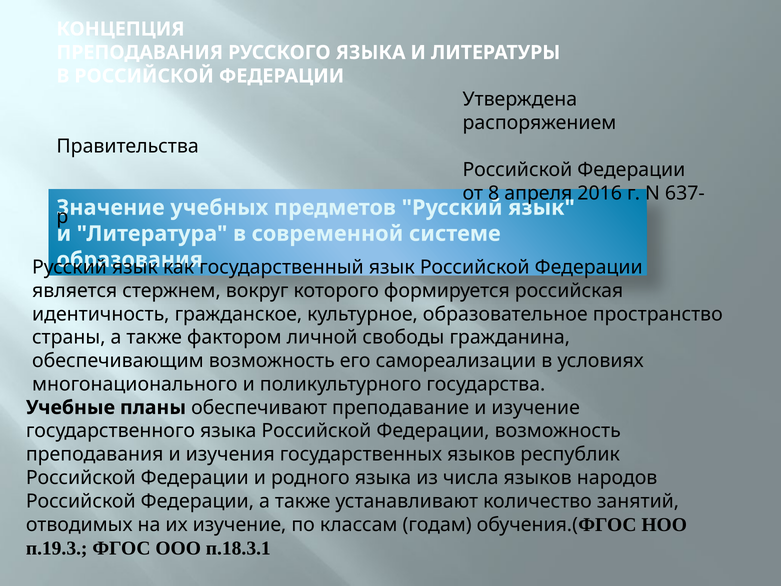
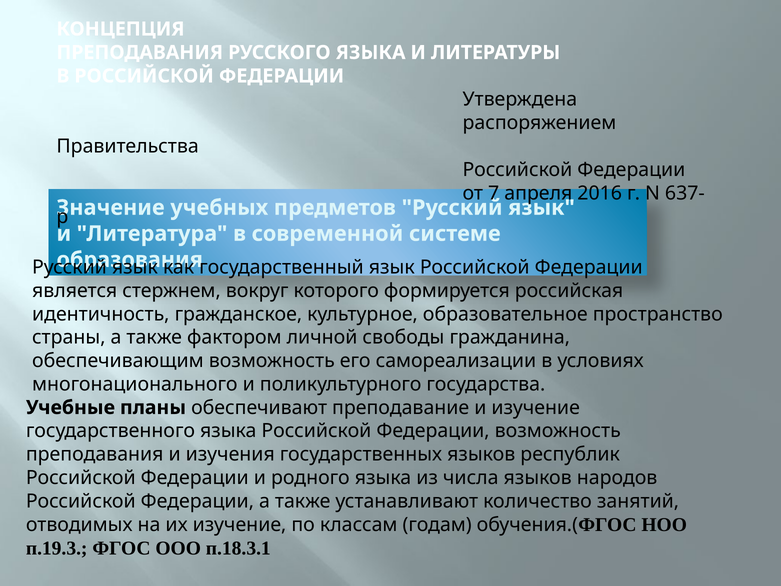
8: 8 -> 7 (494, 193)
